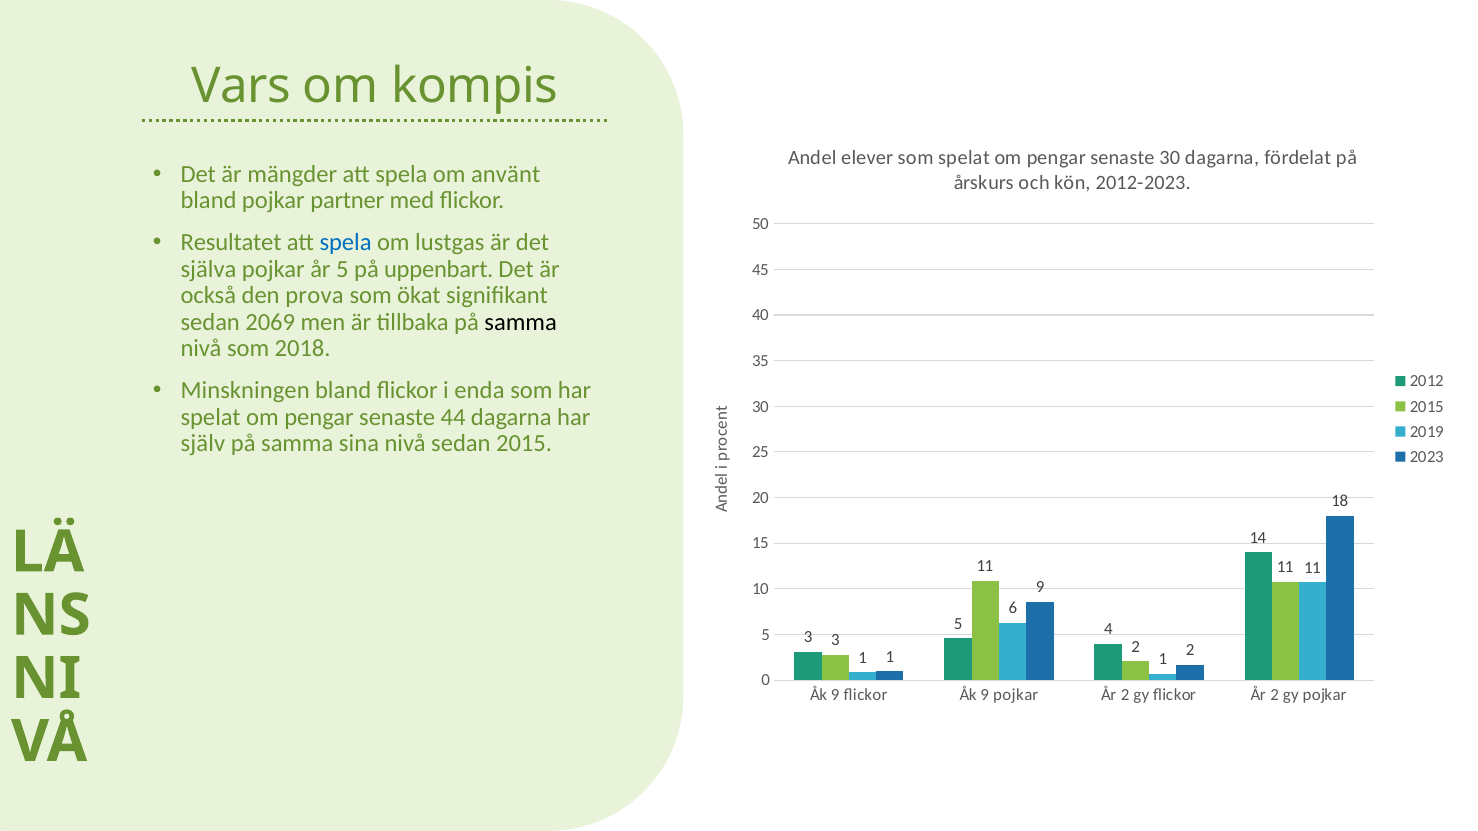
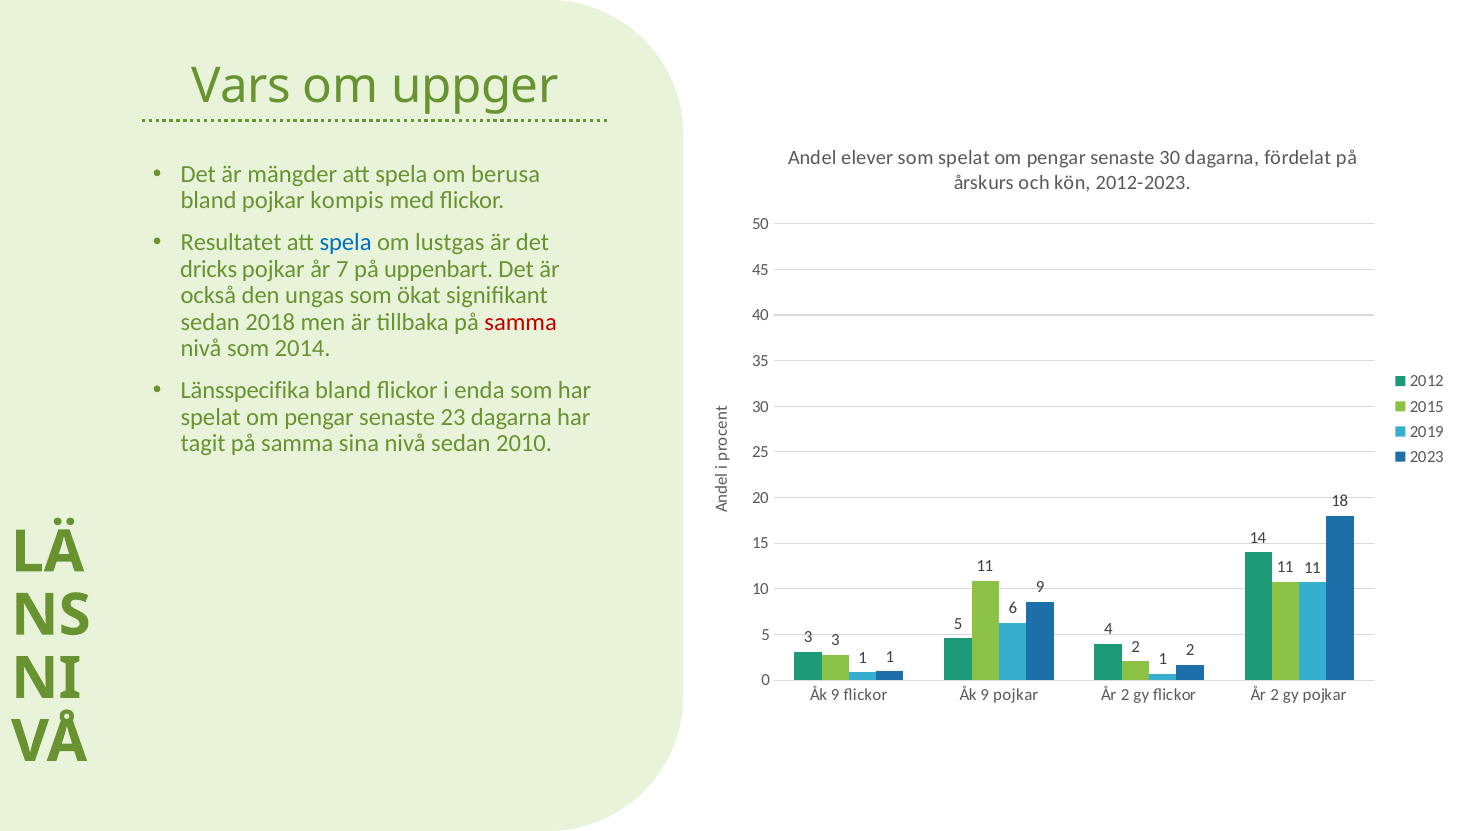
kompis: kompis -> uppger (475, 86)
använt: använt -> berusa (506, 174)
partner: partner -> kompis (347, 201)
själva: själva -> dricks (209, 269)
år 5: 5 -> 7 (342, 269)
prova: prova -> ungas (315, 296)
2069: 2069 -> 2018 (270, 322)
samma colour: black -> red (521, 322)
2018: 2018 -> 2014 (303, 349)
Minskningen: Minskningen -> Länsspecifika (245, 391)
44: 44 -> 23 (453, 417)
själv: själv -> tagit (203, 444)
sedan 2015: 2015 -> 2010 (524, 444)
